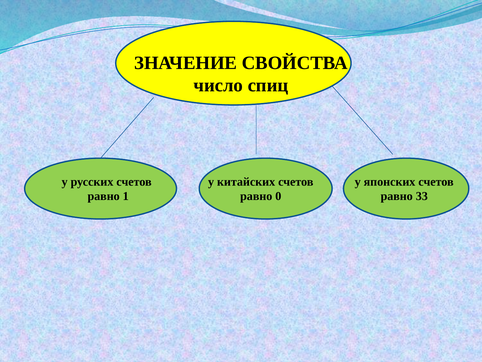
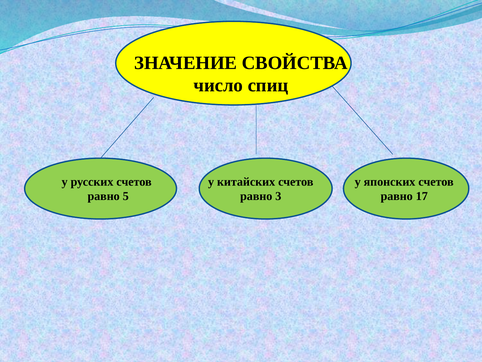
1: 1 -> 5 (126, 196)
0: 0 -> 3 (278, 196)
33: 33 -> 17 (422, 196)
